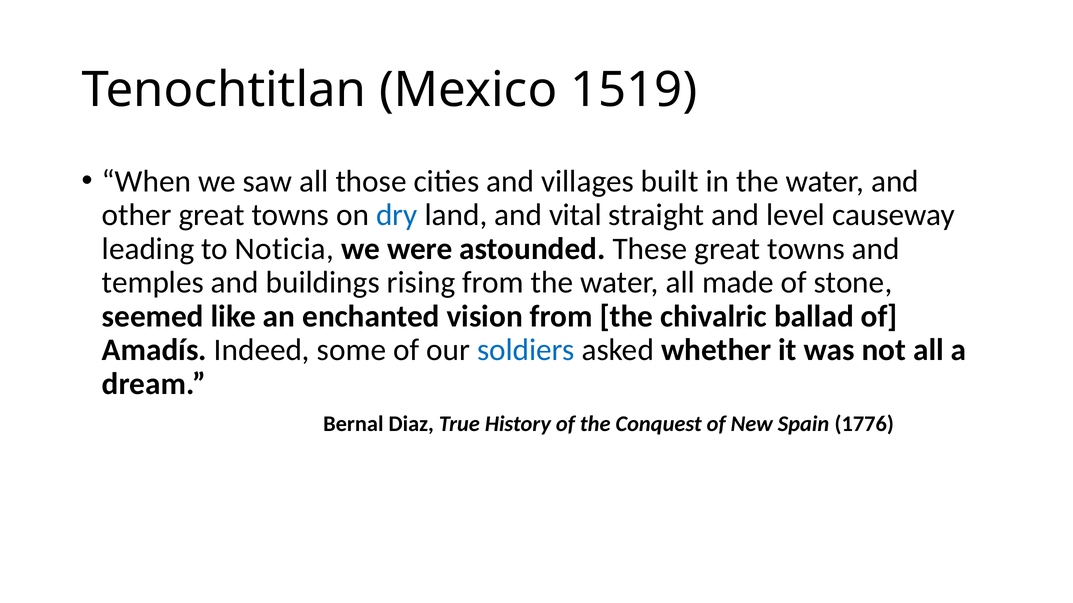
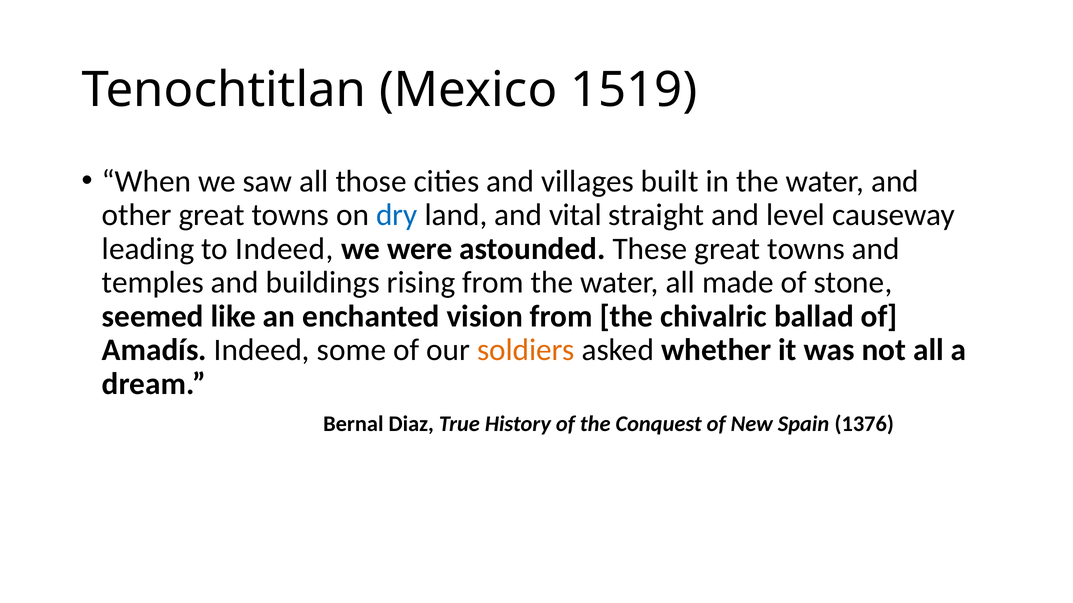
to Noticia: Noticia -> Indeed (284, 249)
soldiers colour: blue -> orange (526, 350)
1776: 1776 -> 1376 (864, 424)
